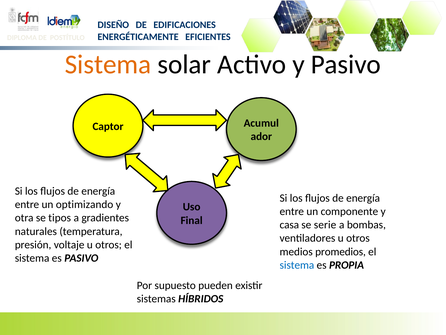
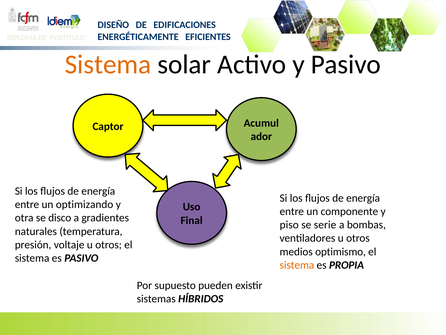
tipos: tipos -> disco (60, 218)
casa: casa -> piso (289, 225)
promedios: promedios -> optimismo (341, 251)
sistema colour: blue -> orange (297, 265)
